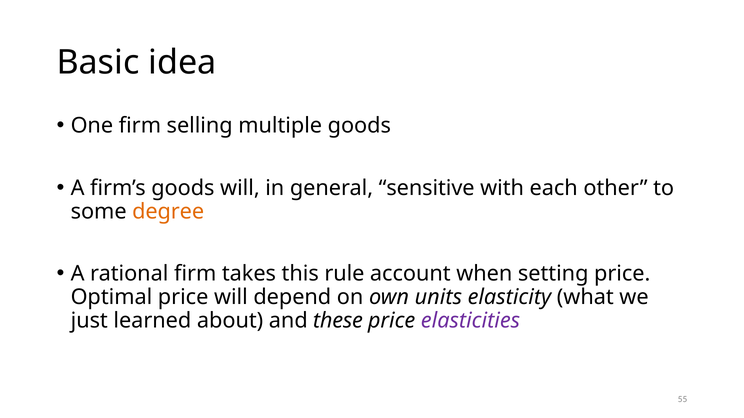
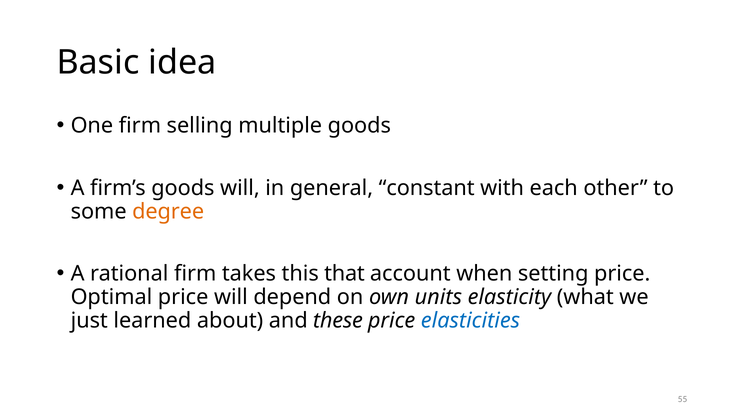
sensitive: sensitive -> constant (427, 188)
rule: rule -> that (345, 274)
elasticities colour: purple -> blue (470, 321)
